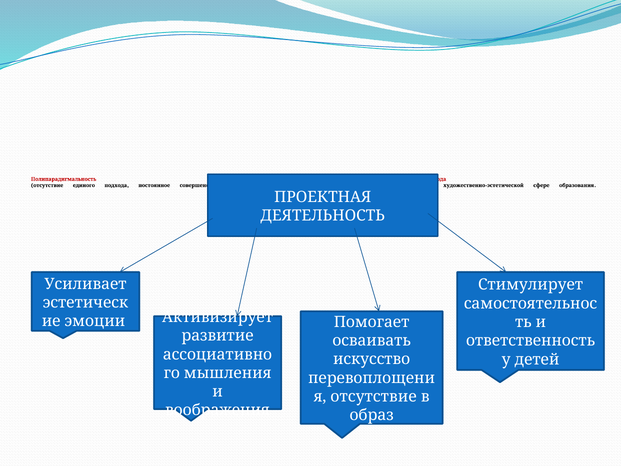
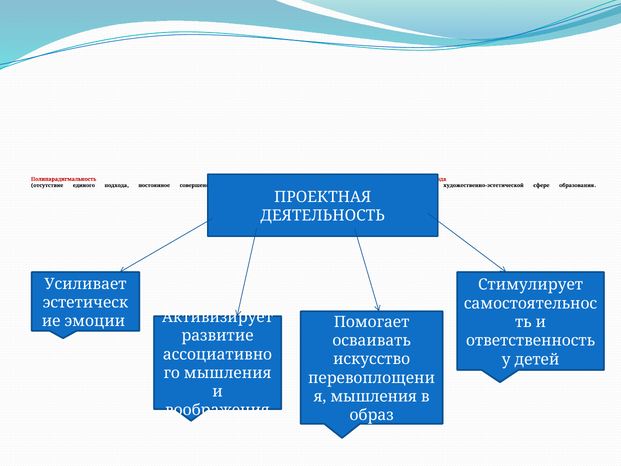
отсутствие: отсутствие -> мышления (374, 396)
